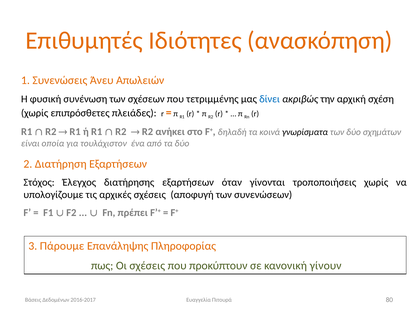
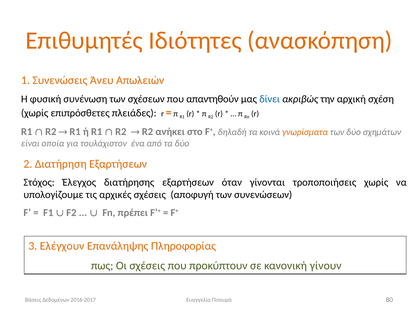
τετριμμένης: τετριμμένης -> απαντηθούν (212, 99)
γνωρίσματα colour: black -> orange (305, 132)
Πάρουμε: Πάρουμε -> Ελέγχουν (62, 246)
